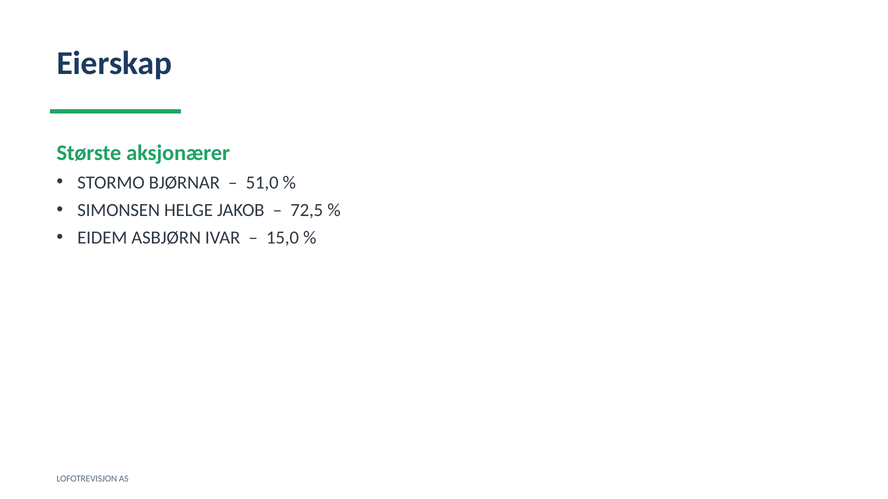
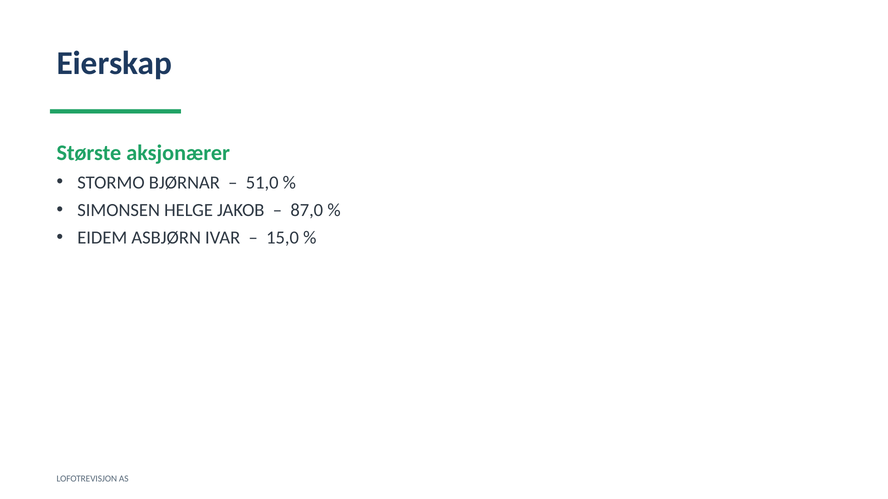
72,5: 72,5 -> 87,0 (307, 210)
